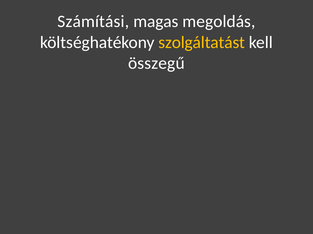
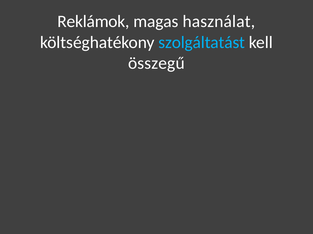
Számítási: Számítási -> Reklámok (93, 22)
megoldás: megoldás -> használat (219, 22)
szolgáltatást colour: yellow -> light blue (202, 42)
